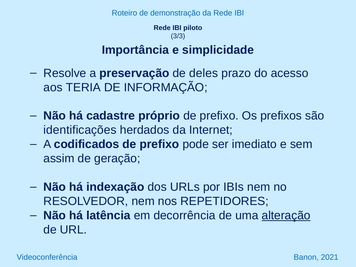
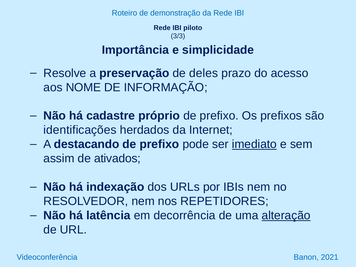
TERIA: TERIA -> NOME (83, 87)
codificados: codificados -> destacando (87, 144)
imediato underline: none -> present (254, 144)
geração: geração -> ativados (117, 159)
